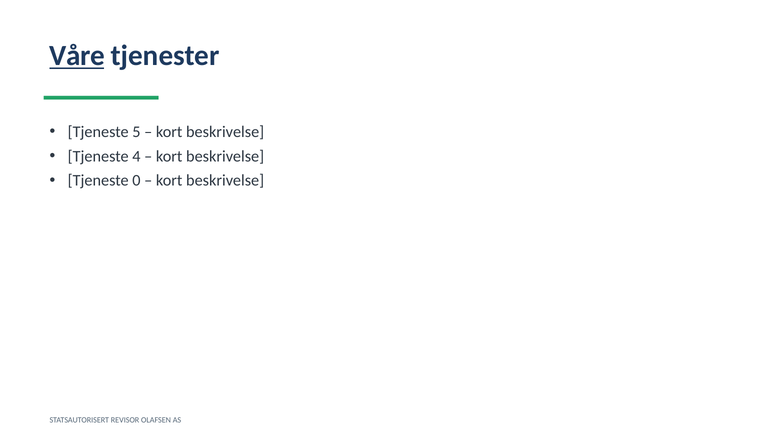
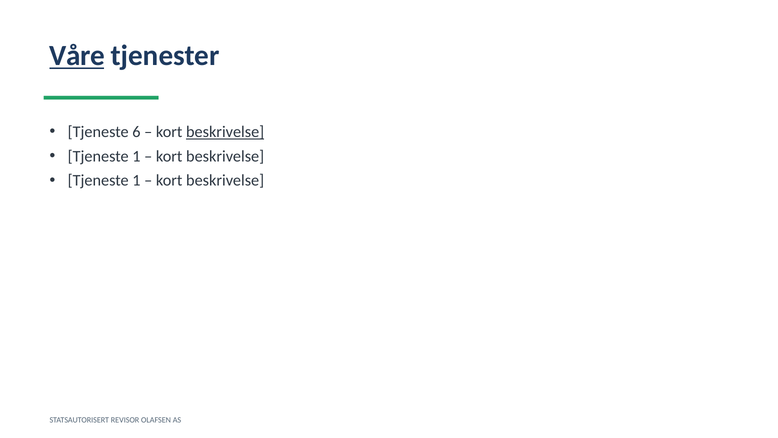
5: 5 -> 6 (136, 132)
beskrivelse underline: none -> present (225, 132)
4: 4 -> 1 (136, 156)
0: 0 -> 1 (136, 180)
